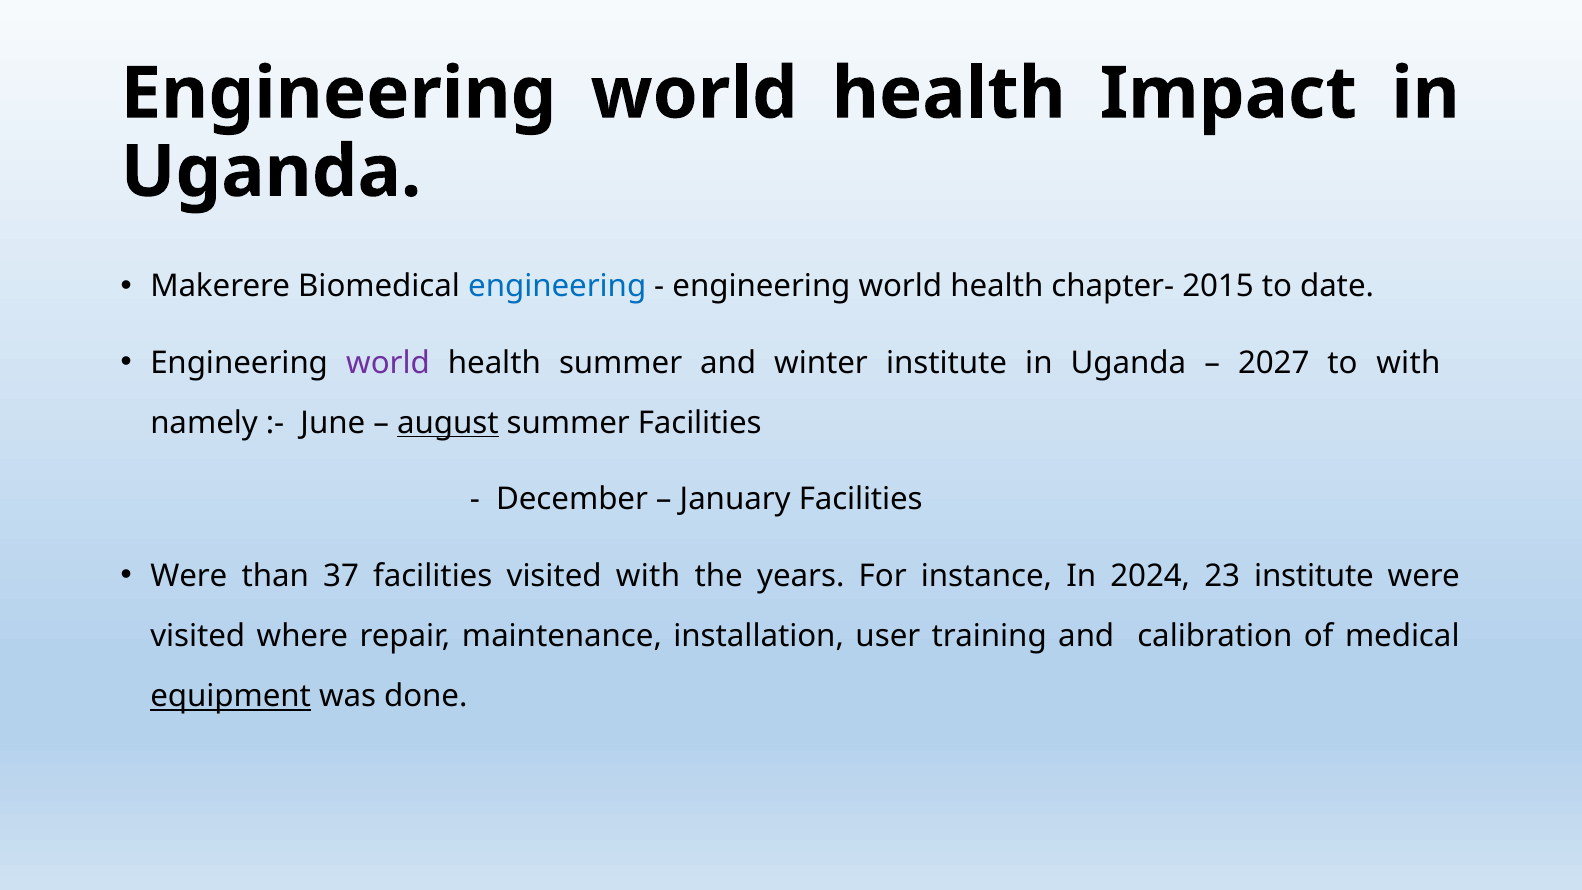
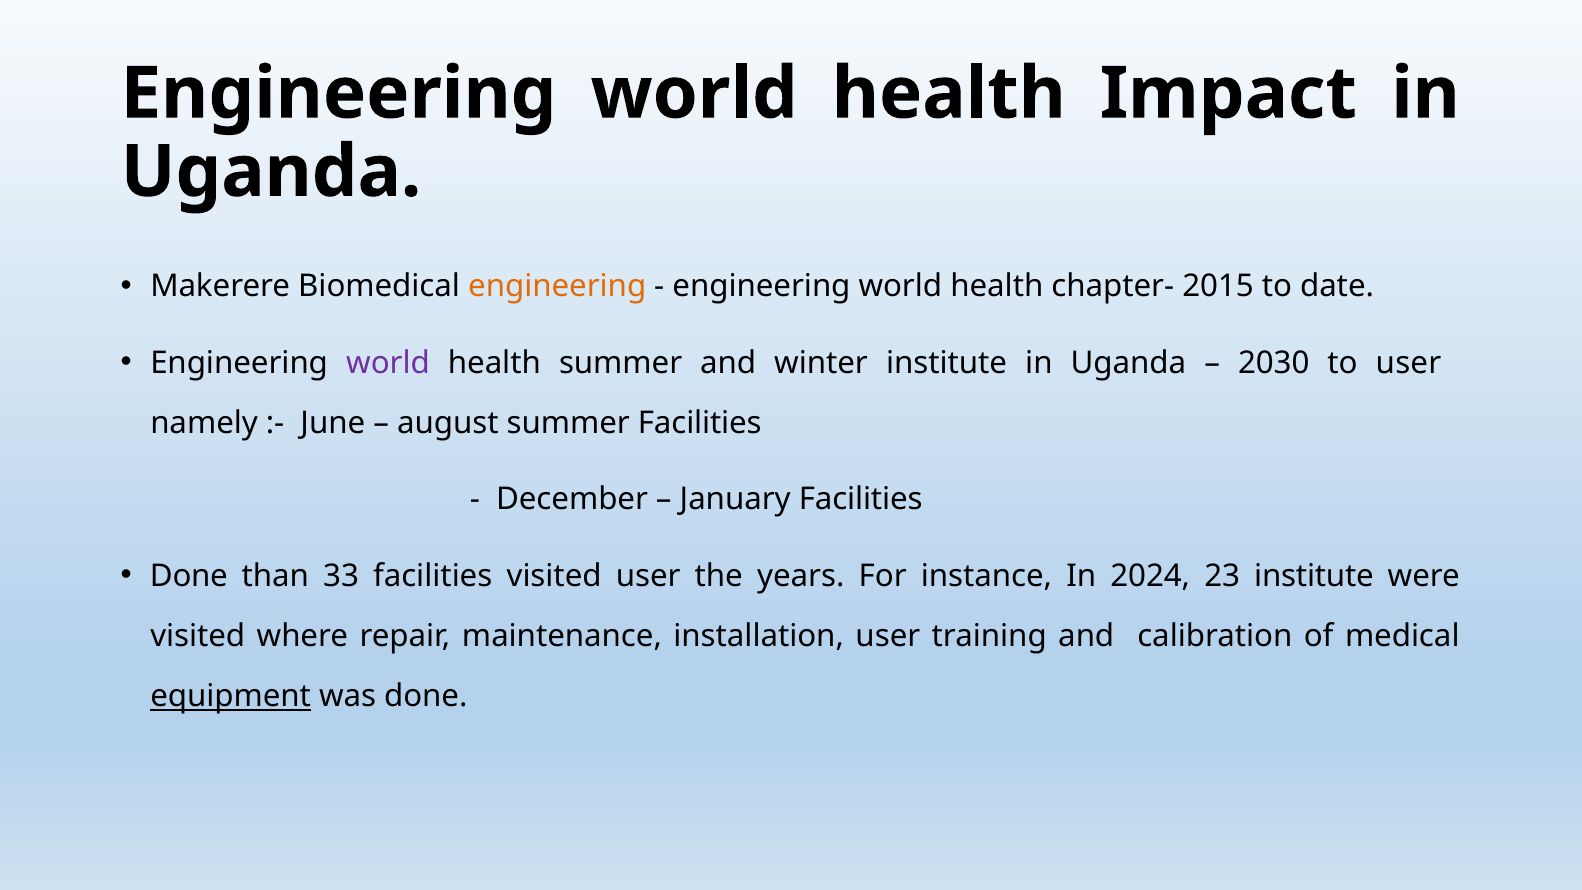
engineering colour: blue -> orange (557, 286)
2027: 2027 -> 2030 (1274, 363)
to with: with -> user (1408, 363)
august underline: present -> none (448, 423)
Were: Were -> Done (189, 576)
37: 37 -> 33 (341, 576)
visited with: with -> user (648, 576)
